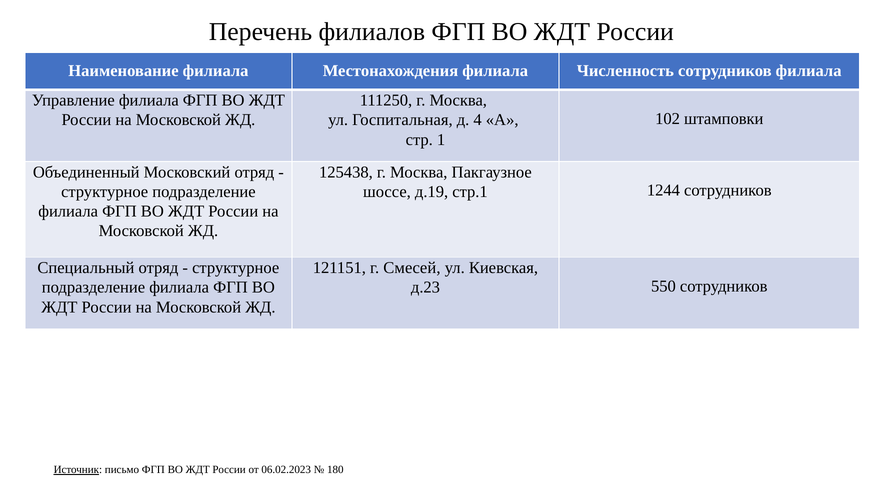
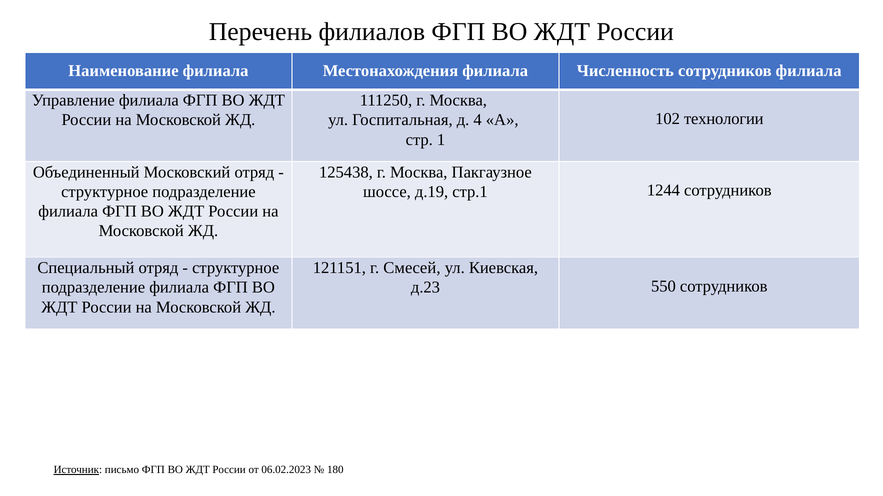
штамповки: штамповки -> технологии (724, 119)
